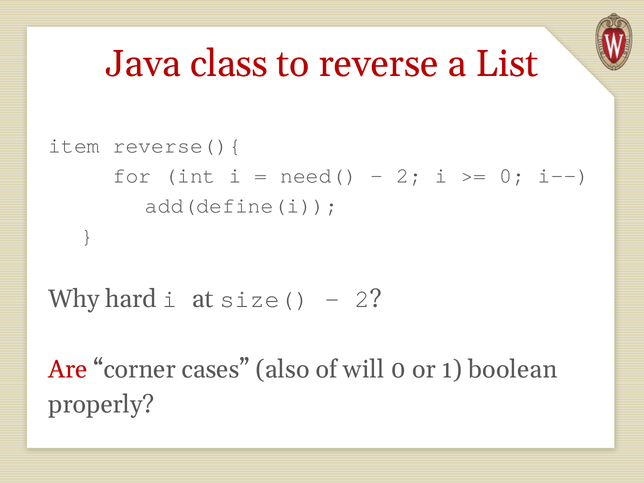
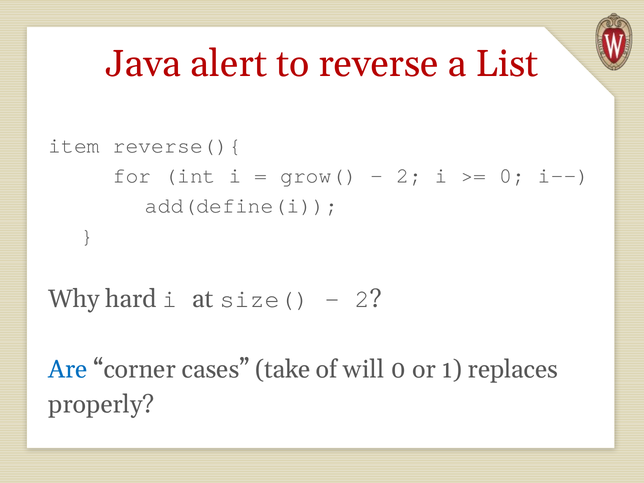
class: class -> alert (229, 64)
need(: need( -> grow( (319, 176)
Are colour: red -> blue (68, 369)
also: also -> take (283, 369)
boolean: boolean -> replaces (513, 369)
